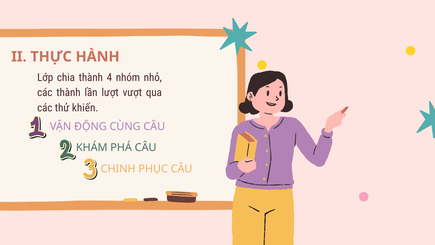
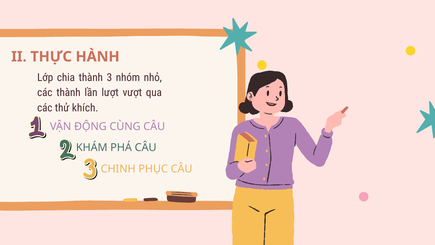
4: 4 -> 3 (109, 77)
khiến: khiến -> khích (85, 108)
